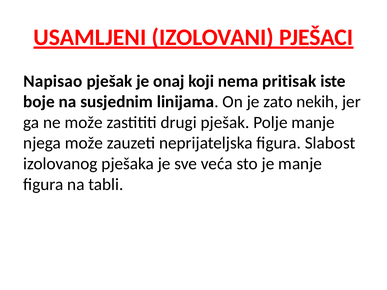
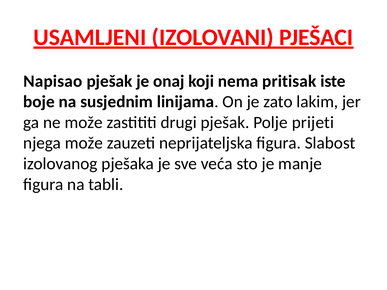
nekih: nekih -> lakim (317, 102)
Polje manje: manje -> prijeti (313, 123)
